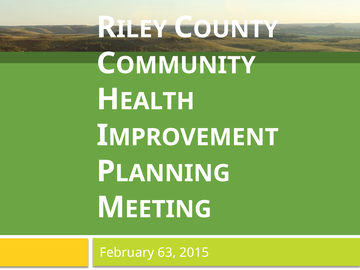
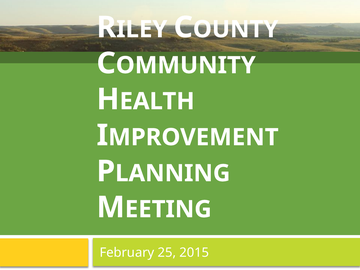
63: 63 -> 25 (167, 253)
